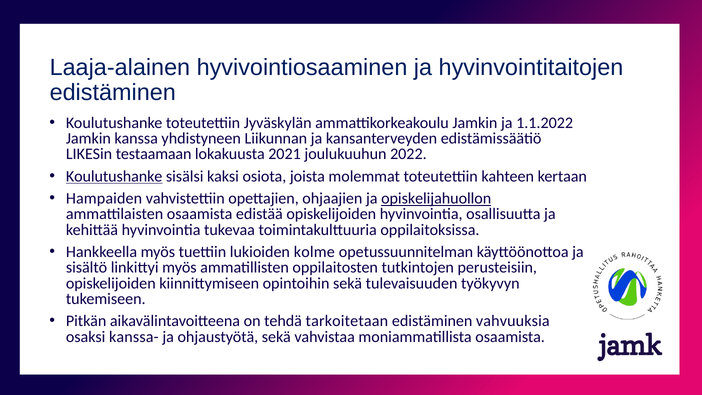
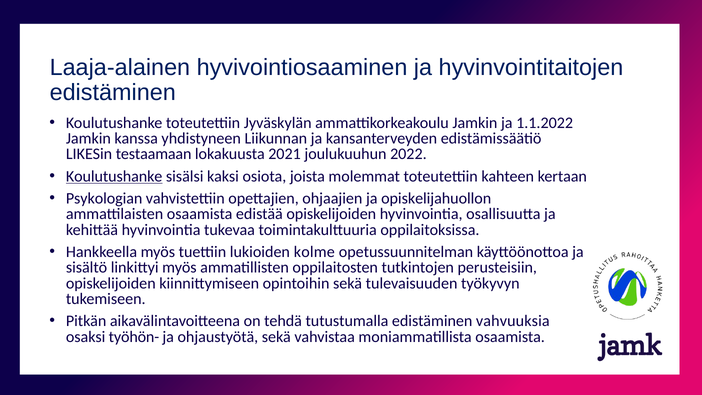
Hampaiden: Hampaiden -> Psykologian (104, 198)
opiskelijahuollon underline: present -> none (436, 198)
tarkoitetaan: tarkoitetaan -> tutustumalla (347, 321)
kanssa-: kanssa- -> työhön- (134, 337)
